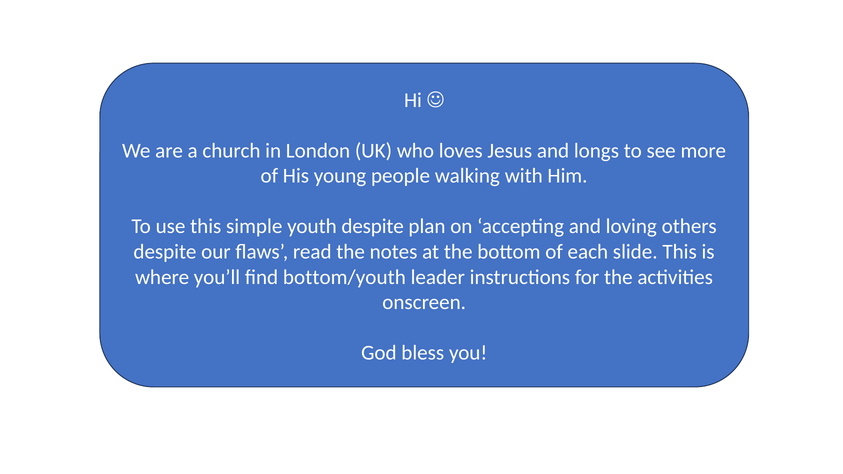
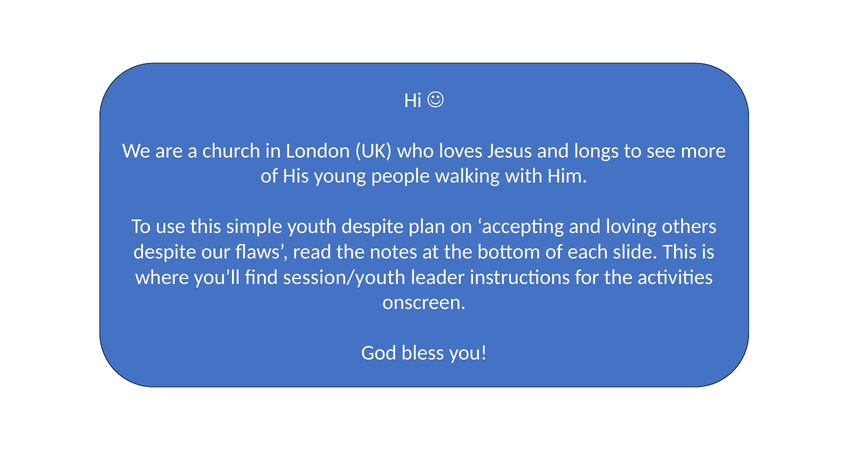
bottom/youth: bottom/youth -> session/youth (344, 277)
